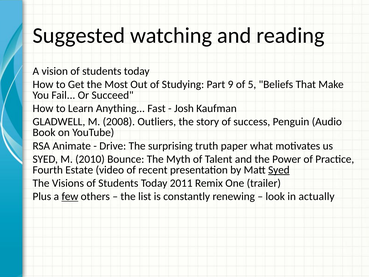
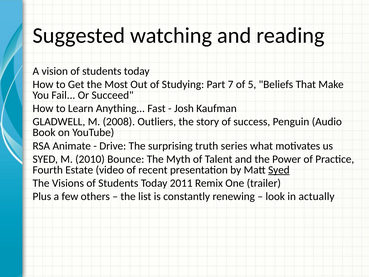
9: 9 -> 7 (231, 84)
paper: paper -> series (234, 146)
few underline: present -> none (70, 196)
